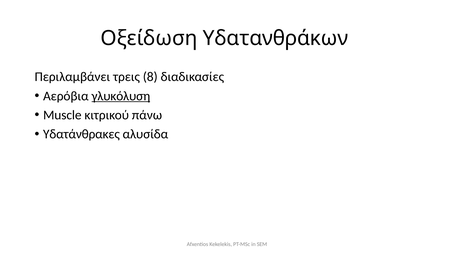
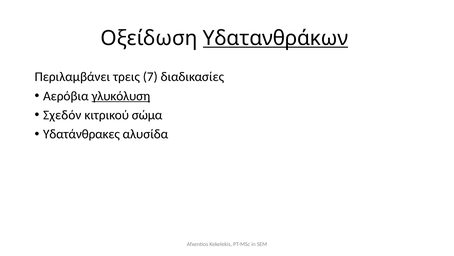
Υδατανθράκων underline: none -> present (276, 38)
8: 8 -> 7 (150, 77)
Muscle: Muscle -> Σχεδόν (62, 115)
πάνω: πάνω -> σώμα (147, 115)
